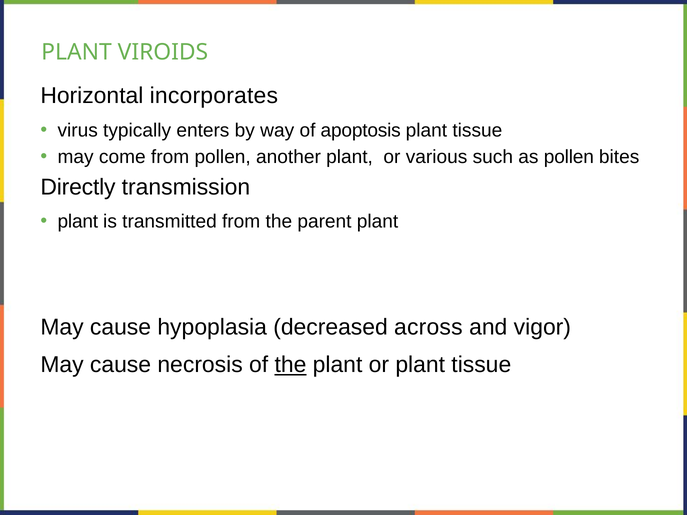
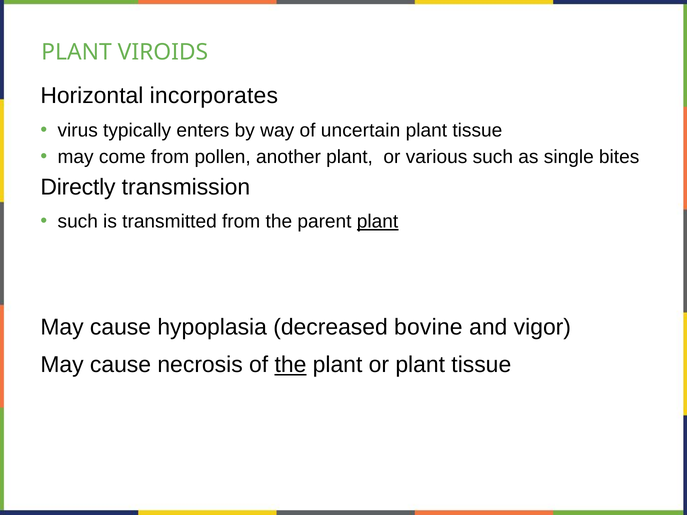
apoptosis: apoptosis -> uncertain (361, 130)
as pollen: pollen -> single (569, 157)
plant: plant -> such (78, 222)
plant underline: none -> present (378, 222)
across: across -> bovine (428, 327)
